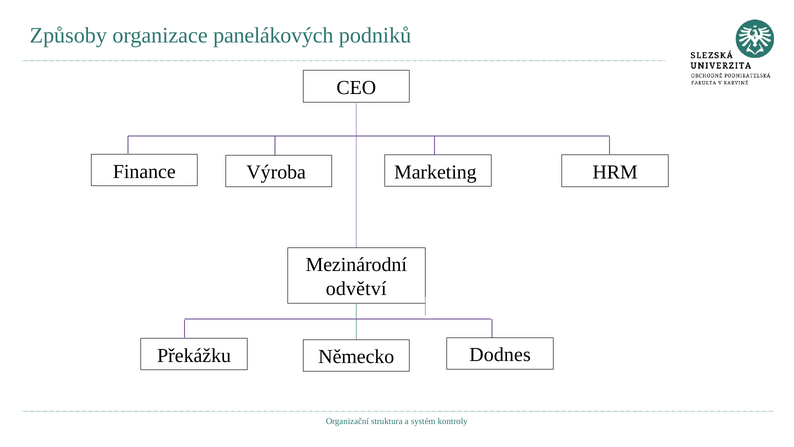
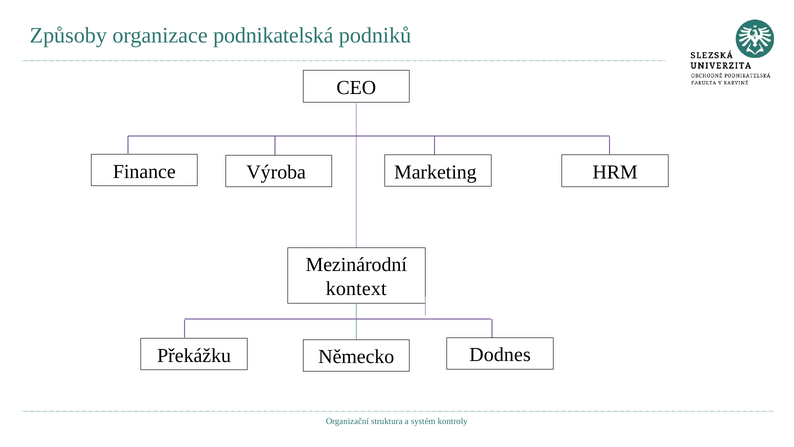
panelákových: panelákových -> podnikatelská (273, 36)
odvětví: odvětví -> kontext (356, 289)
